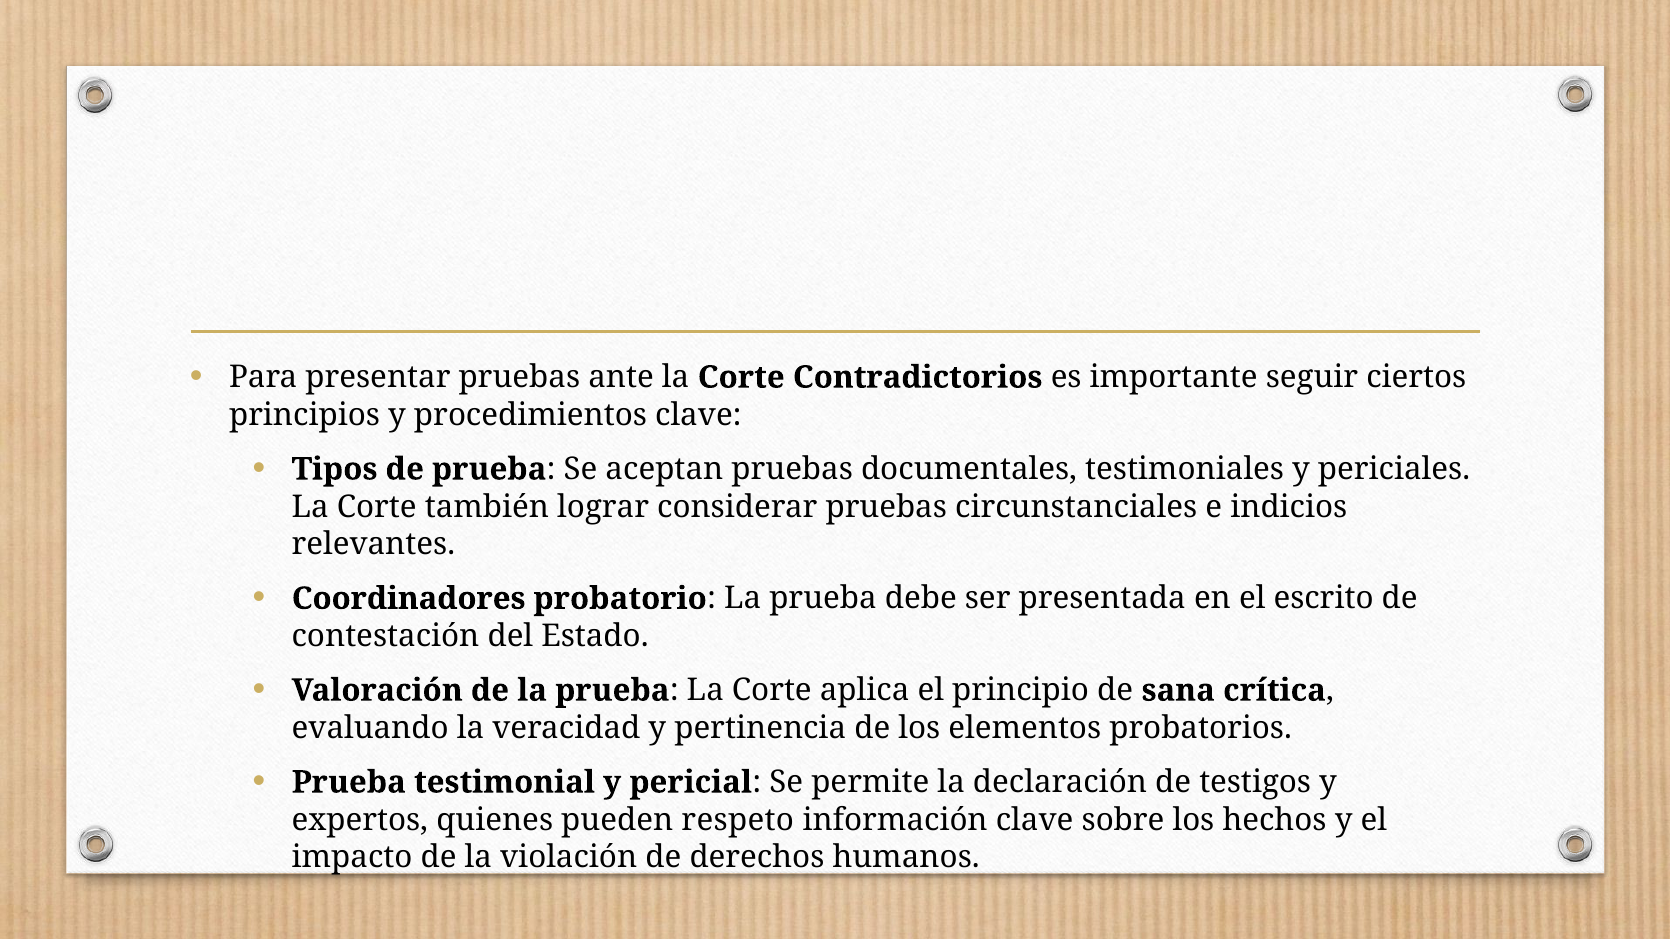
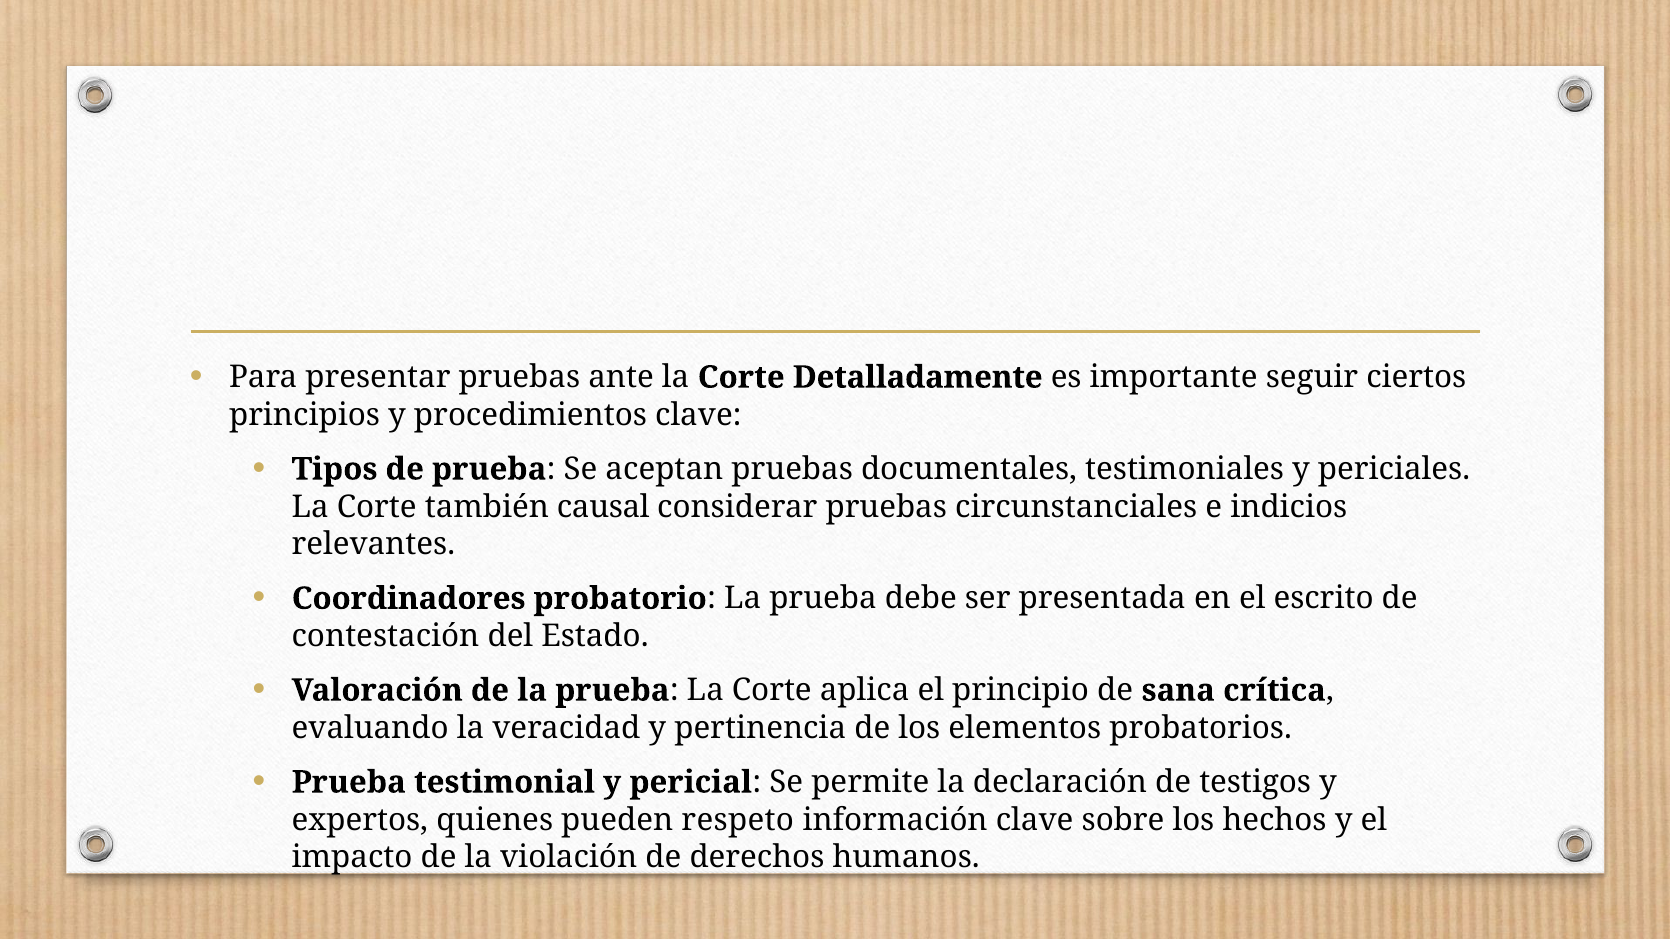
Contradictorios: Contradictorios -> Detalladamente (918, 377)
lograr: lograr -> causal (603, 507)
